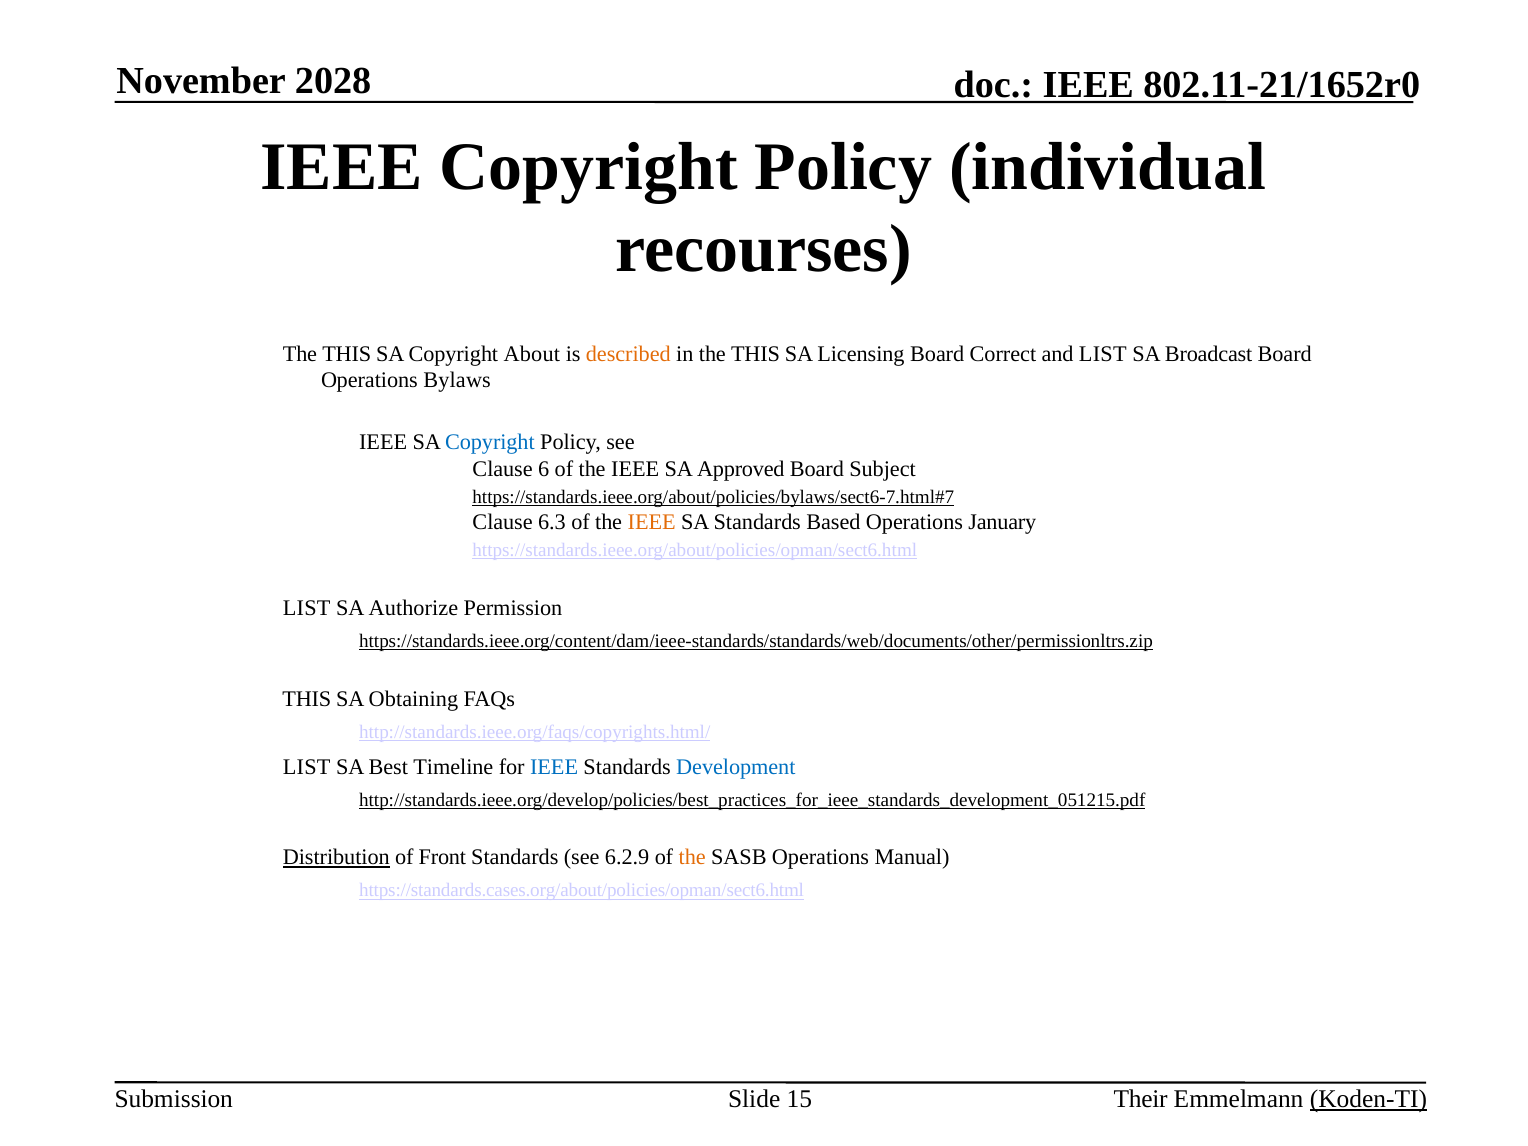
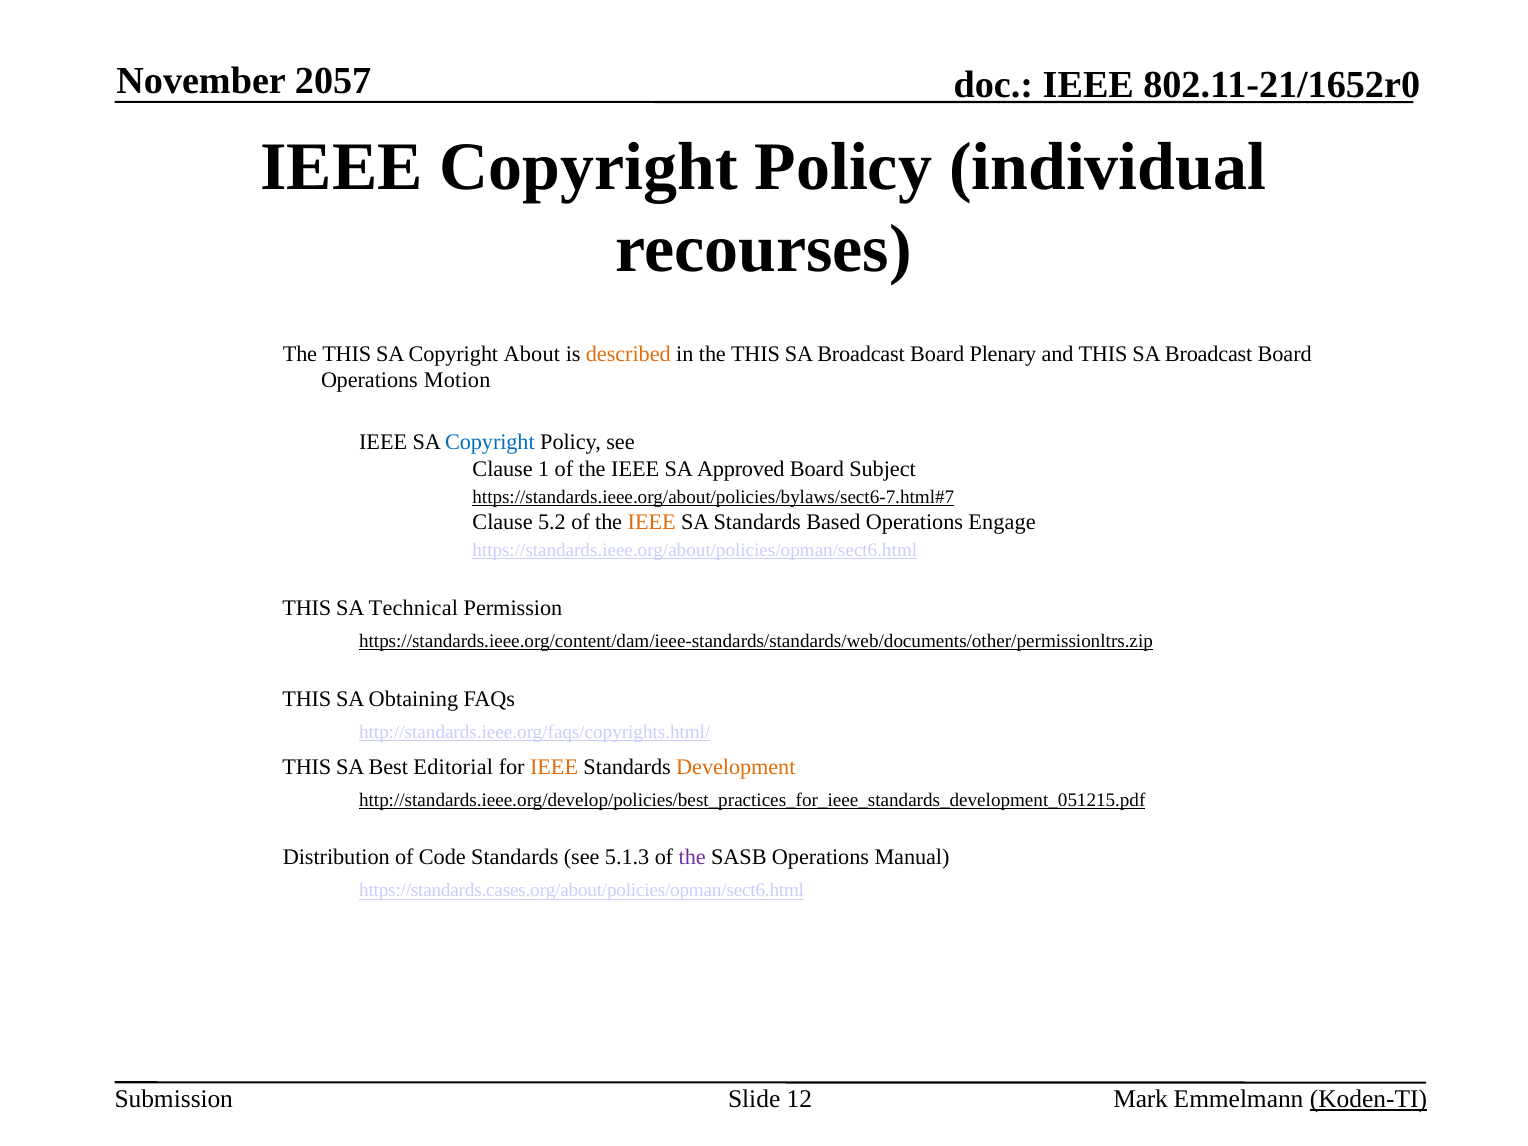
2028: 2028 -> 2057 (333, 81)
Licensing: Licensing -> Broadcast (861, 354)
Correct: Correct -> Plenary (1003, 354)
and LIST: LIST -> THIS (1103, 354)
Bylaws: Bylaws -> Motion (457, 380)
6: 6 -> 1 (544, 469)
6.3: 6.3 -> 5.2 (552, 522)
January: January -> Engage (1002, 522)
LIST: LIST -> THIS (307, 608)
Authorize: Authorize -> Technical (413, 608)
LIST: LIST -> THIS (307, 767)
Timeline: Timeline -> Editorial (453, 767)
IEEE colour: blue -> orange (554, 767)
Development colour: blue -> orange (736, 767)
Distribution underline: present -> none (336, 858)
Front: Front -> Code (442, 858)
6.2.9: 6.2.9 -> 5.1.3 (627, 858)
the colour: orange -> purple (692, 858)
15: 15 -> 12 (799, 1099)
Their: Their -> Mark (1141, 1099)
